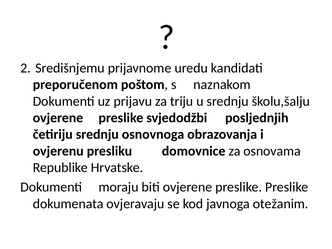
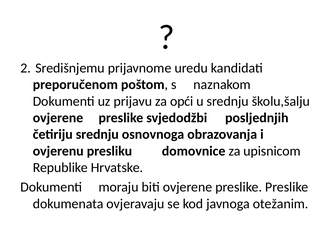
triju: triju -> opći (182, 101)
osnovama: osnovama -> upisnicom (272, 151)
